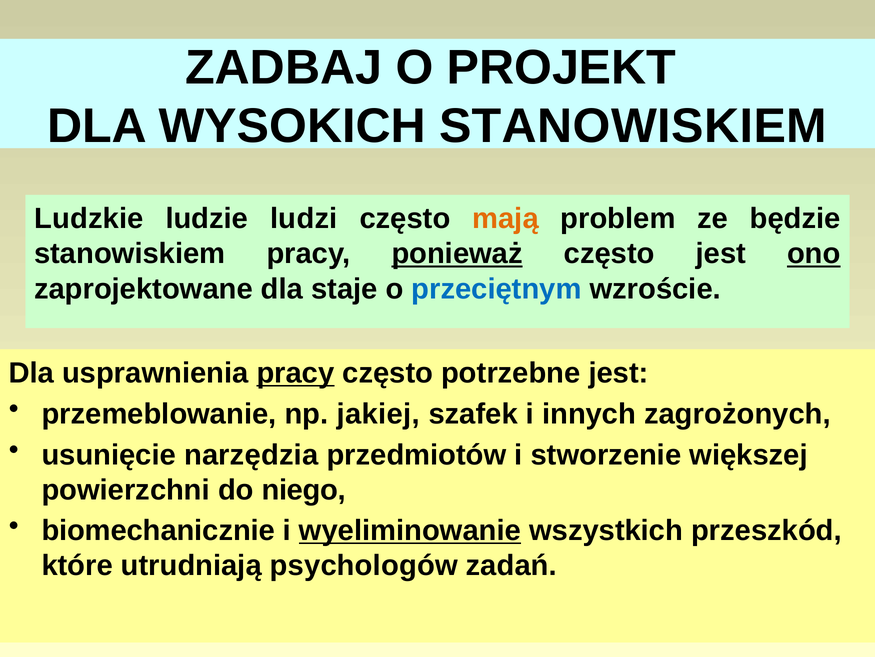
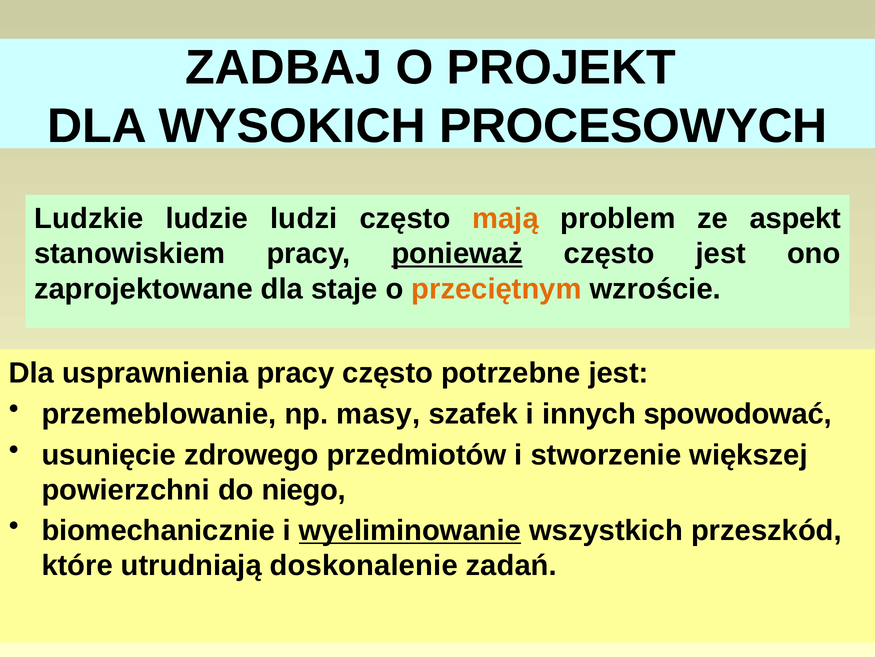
WYSOKICH STANOWISKIEM: STANOWISKIEM -> PROCESOWYCH (633, 126)
będzie: będzie -> aspekt (795, 219)
ono underline: present -> none (814, 254)
przeciętnym colour: blue -> orange (497, 289)
pracy underline: present -> none (295, 373)
jakiej: jakiej -> masy (378, 414)
zagrożonych: zagrożonych -> spowodować (738, 414)
narzędzia: narzędzia -> zdrowego (251, 454)
psychologów: psychologów -> doskonalenie (364, 565)
